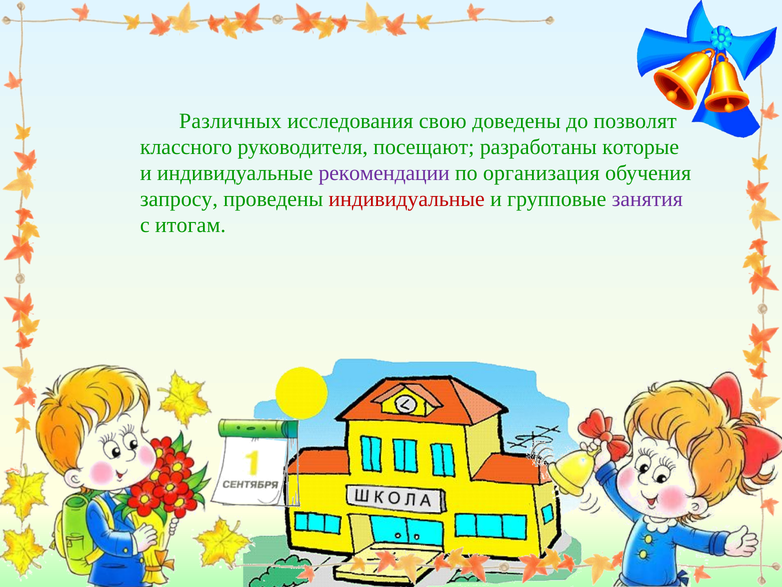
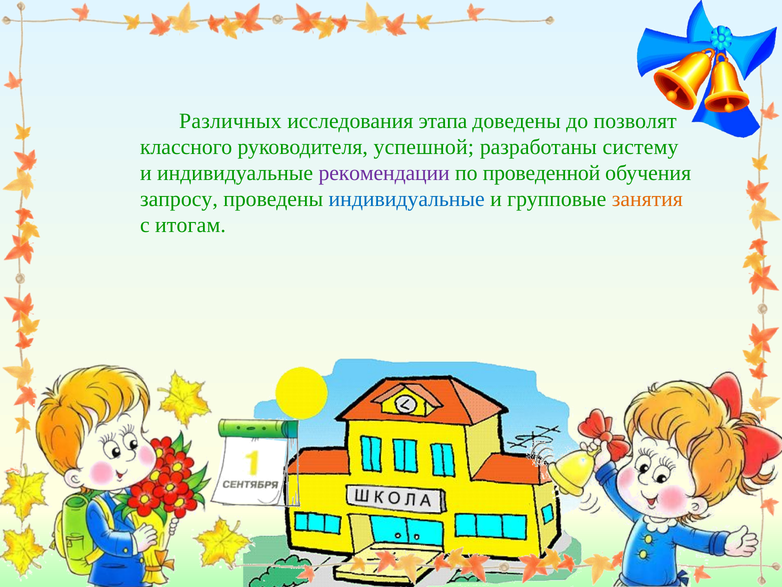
свою: свою -> этапа (443, 121)
посещают: посещают -> успешной (424, 147)
которые: которые -> систему (641, 147)
организация: организация -> проведенной (542, 173)
индивидуальные colour: red -> blue (407, 199)
занятия colour: purple -> orange (647, 199)
